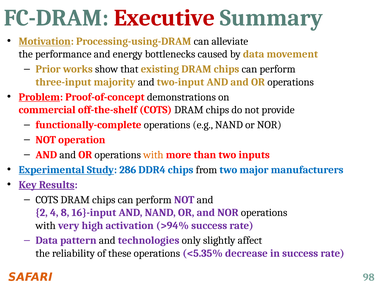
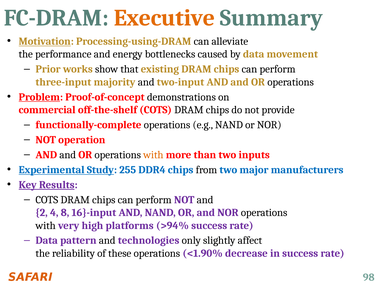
Executive colour: red -> orange (164, 18)
286: 286 -> 255 (128, 170)
activation: activation -> platforms (130, 226)
<5.35%: <5.35% -> <1.90% (203, 254)
